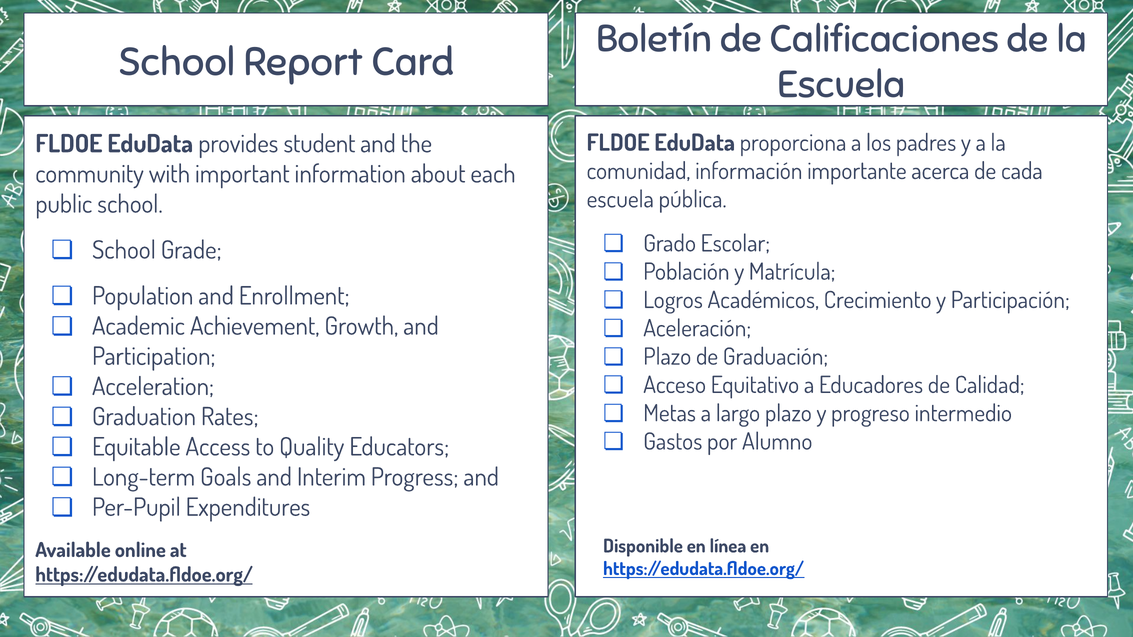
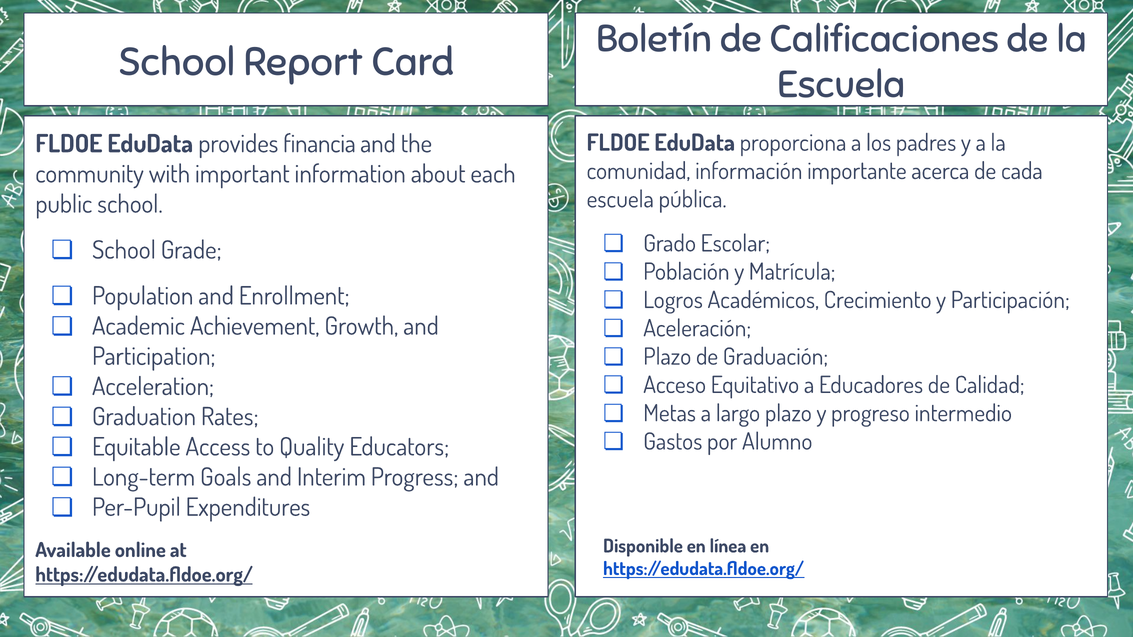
student: student -> financia (319, 144)
